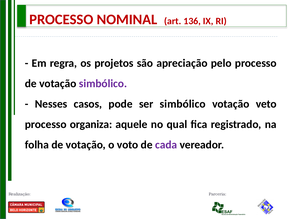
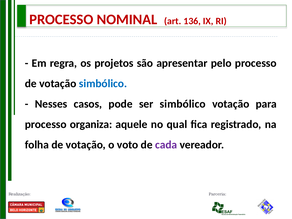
apreciação: apreciação -> apresentar (182, 63)
simbólico colour: purple -> blue (103, 84)
veto: veto -> para (266, 104)
